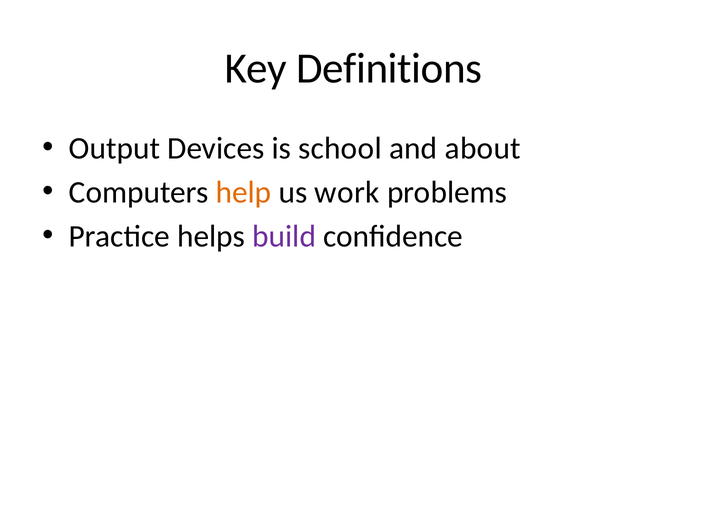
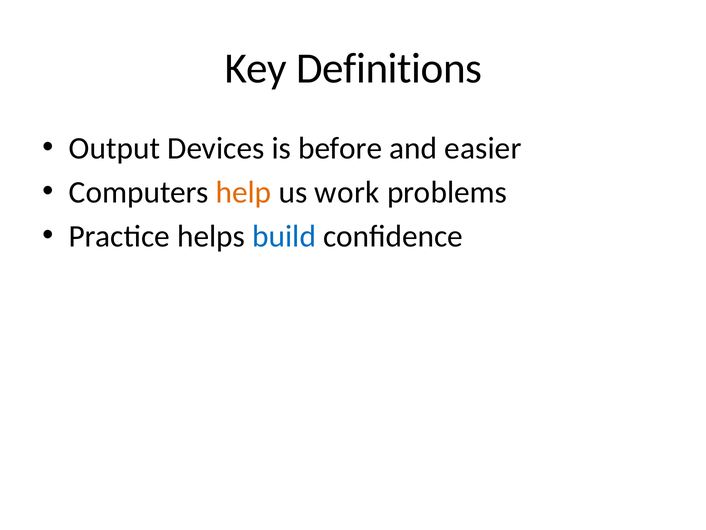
school: school -> before (340, 148)
about: about -> easier (483, 148)
build colour: purple -> blue (284, 236)
